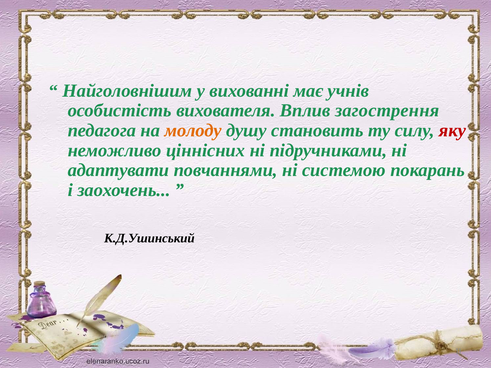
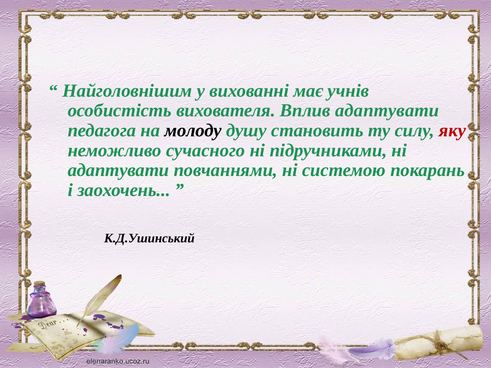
Вплив загострення: загострення -> адаптувати (387, 111)
молоду colour: orange -> black (193, 130)
ціннісних: ціннісних -> сучасного (206, 150)
